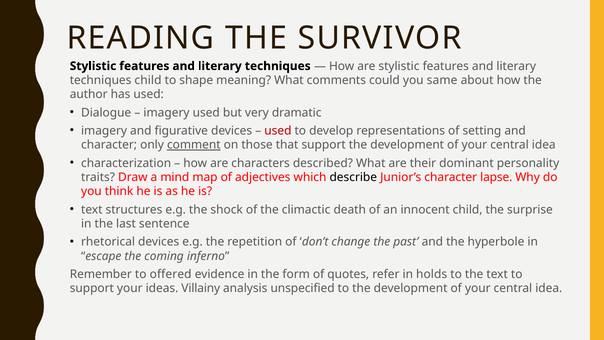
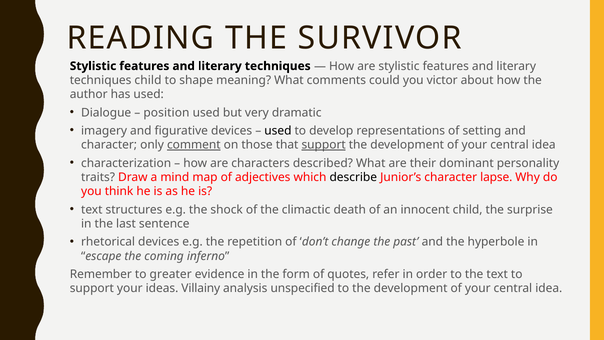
same: same -> victor (442, 80)
imagery: imagery -> position (166, 113)
used colour: red -> black (278, 131)
support underline: none -> present (324, 145)
offered: offered -> greater (171, 274)
holds: holds -> order (432, 274)
